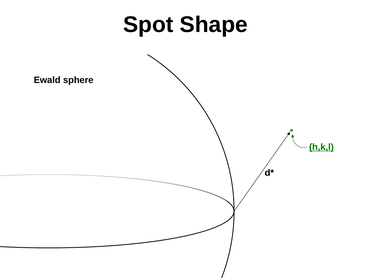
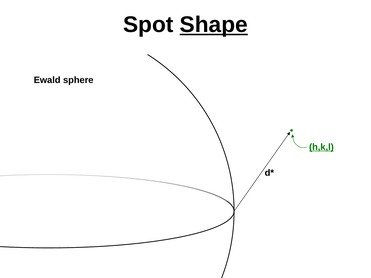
Shape underline: none -> present (214, 25)
